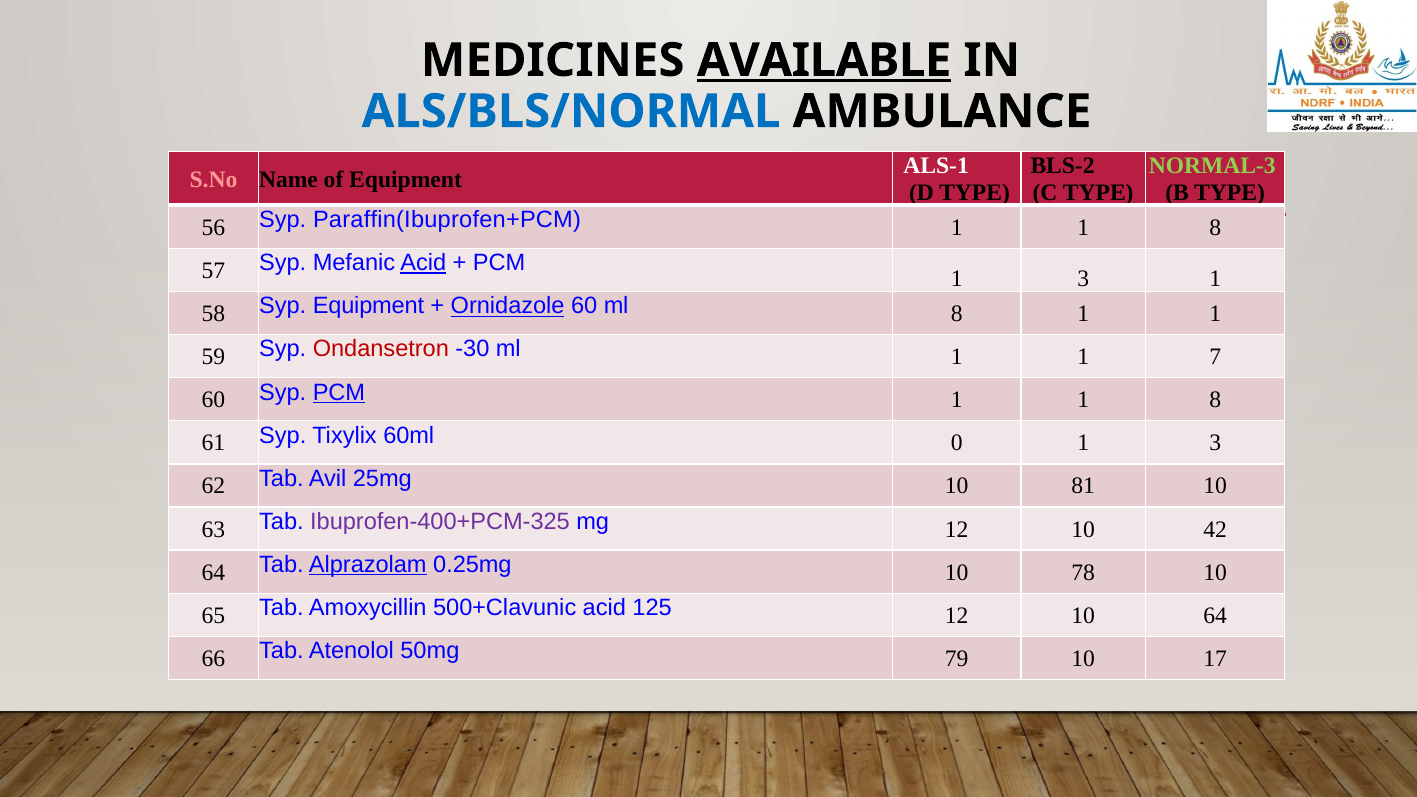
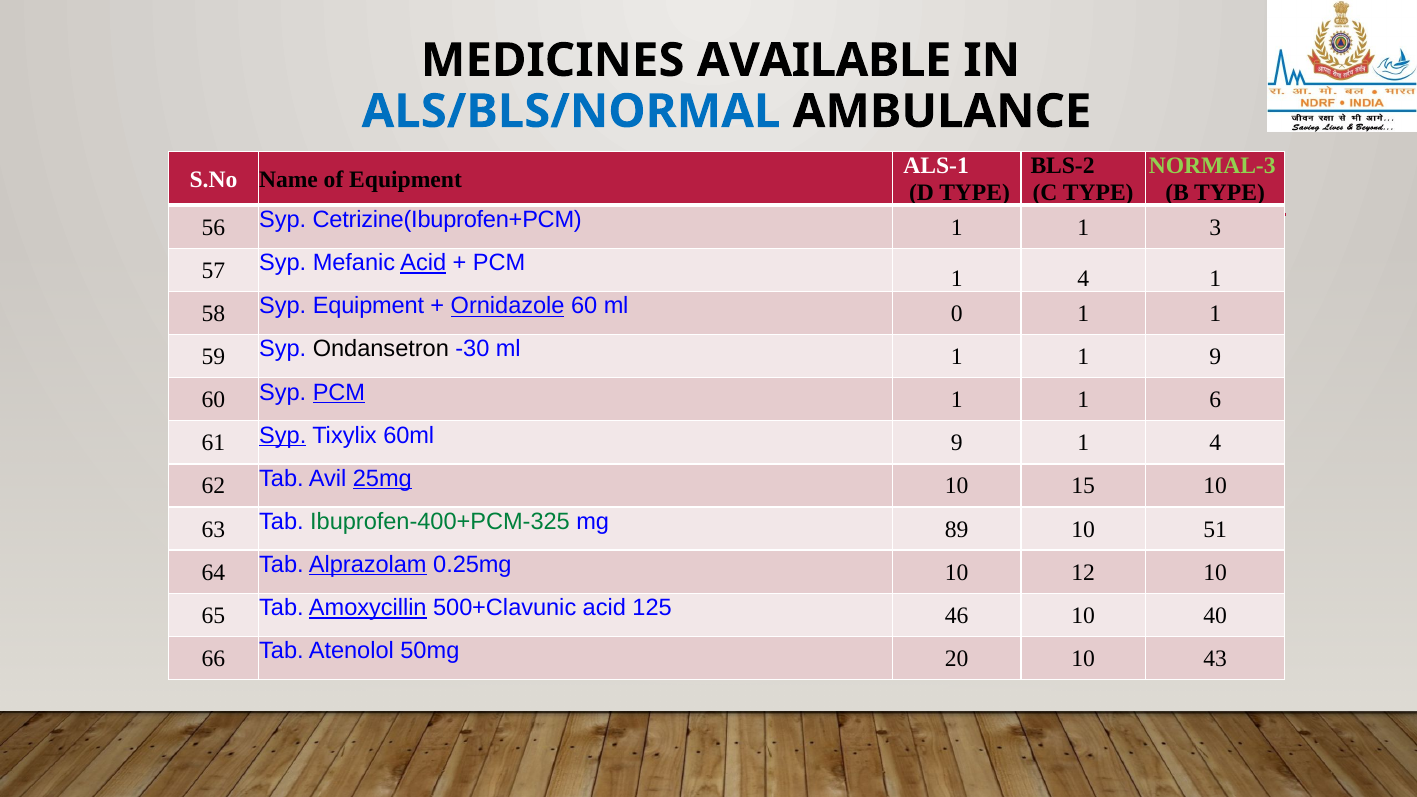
AVAILABLE underline: present -> none (824, 60)
S.No colour: pink -> white (213, 179)
Paraffin(Ibuprofen+PCM: Paraffin(Ibuprofen+PCM -> Cetrizine(Ibuprofen+PCM (447, 220)
8: 8 -> 3 (1215, 228)
3: 3 -> 4 (1083, 279)
ml 8: 8 -> 0 (957, 314)
Ondansetron colour: red -> black (381, 349)
1 7: 7 -> 9 (1215, 357)
8: 8 -> 6 (1215, 400)
Syp underline: none -> present (283, 435)
60ml 0: 0 -> 9 (957, 443)
3: 3 -> 4 (1215, 443)
25mg underline: none -> present (382, 478)
81: 81 -> 15 (1083, 486)
Ibuprofen-400+PCM-325 colour: purple -> green (440, 522)
mg 12: 12 -> 89 (957, 529)
42: 42 -> 51 (1215, 529)
78: 78 -> 12 (1083, 572)
Amoxycillin underline: none -> present (368, 608)
125 12: 12 -> 46 (957, 615)
10 64: 64 -> 40 (1215, 615)
79: 79 -> 20 (957, 659)
17: 17 -> 43 (1215, 659)
